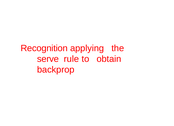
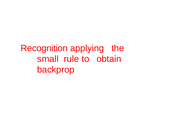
serve: serve -> small (48, 59)
